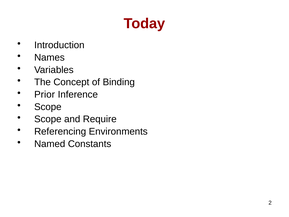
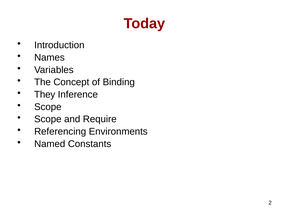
Prior: Prior -> They (45, 94)
